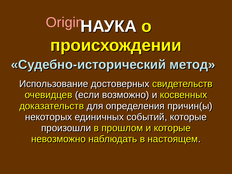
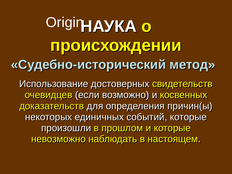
Origin colour: pink -> white (65, 22)
